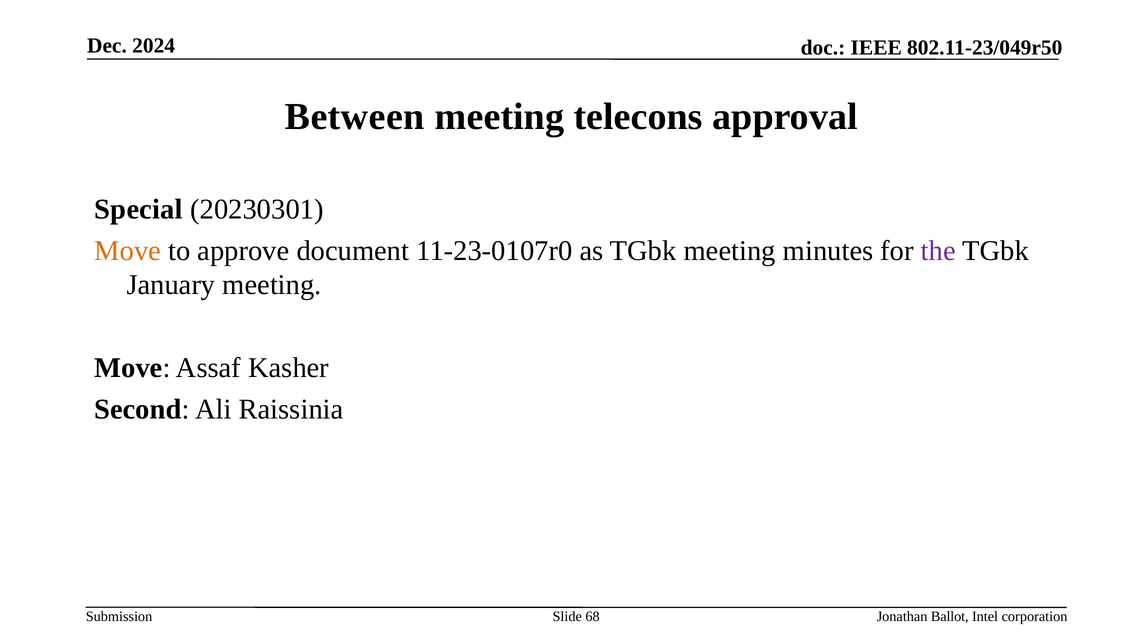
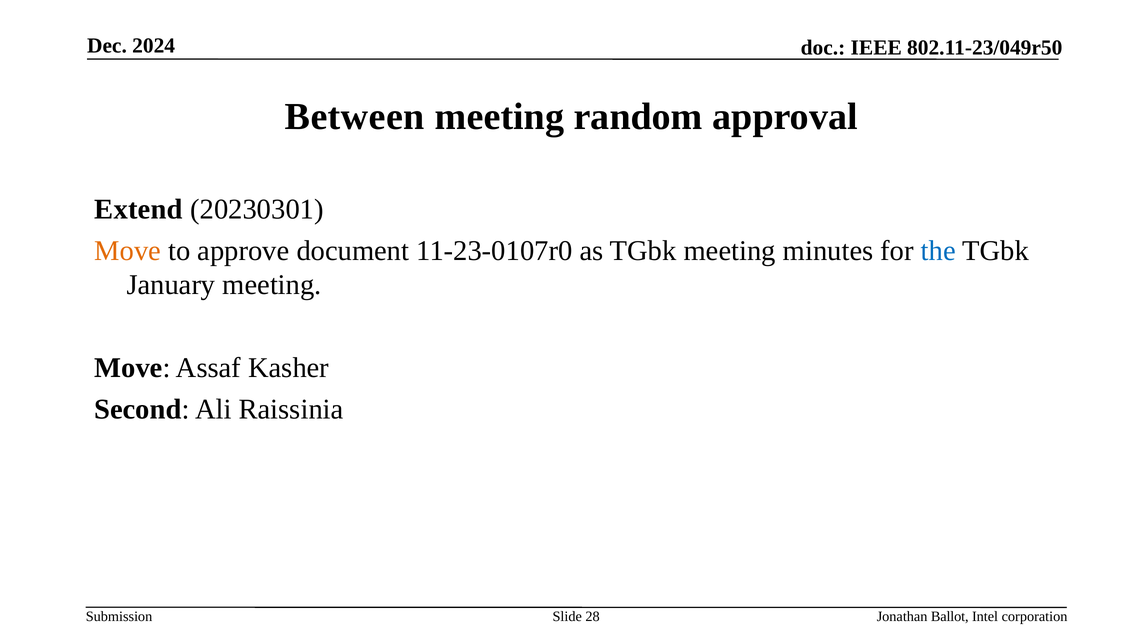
telecons: telecons -> random (638, 117)
Special: Special -> Extend (139, 209)
the colour: purple -> blue (938, 251)
68: 68 -> 28 (593, 617)
